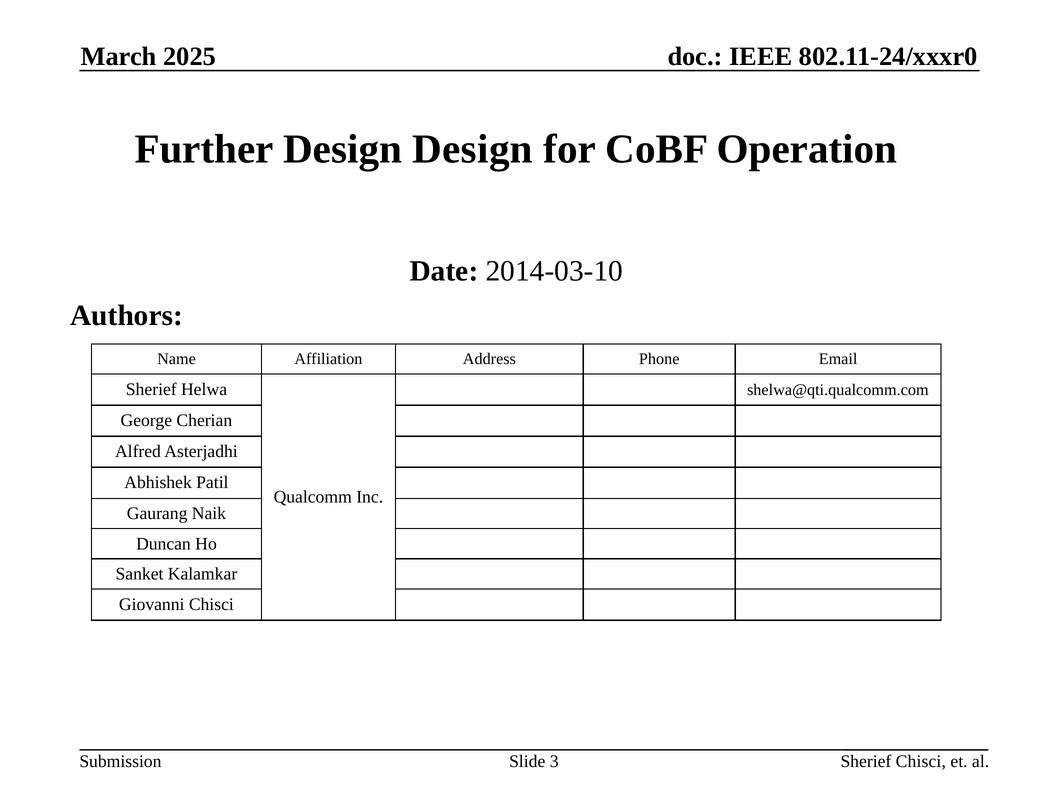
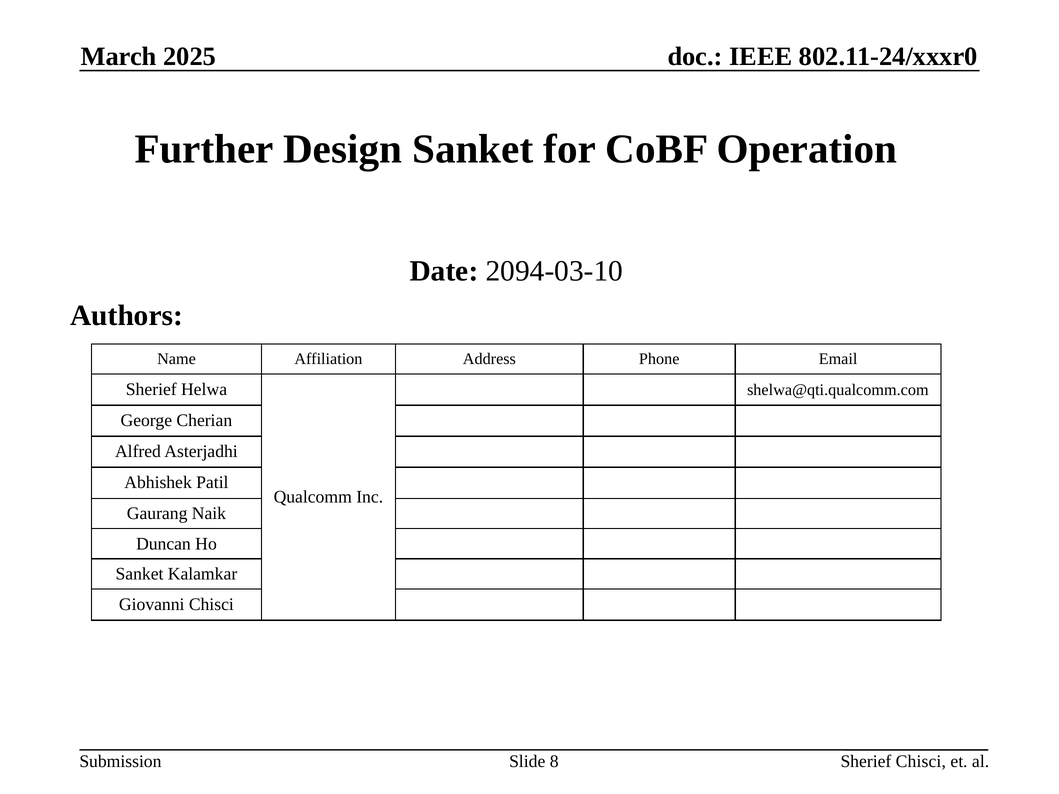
Design Design: Design -> Sanket (473, 149)
2014-03-10: 2014-03-10 -> 2094-03-10 (554, 271)
3: 3 -> 8 (554, 762)
